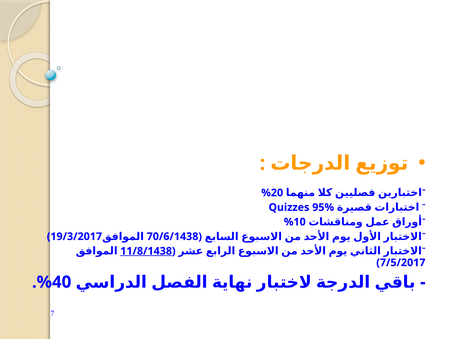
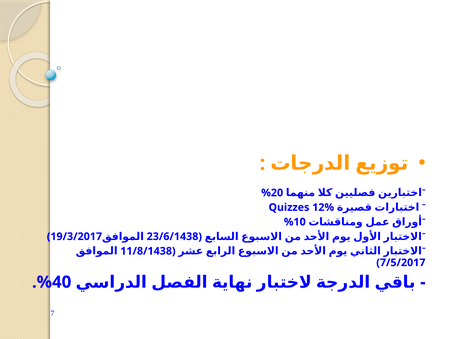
95%: 95% -> 12% (323, 207)
70/6/1438: 70/6/1438 -> 23/6/1438 (173, 237)
11/8/1438 underline: present -> none (146, 251)
